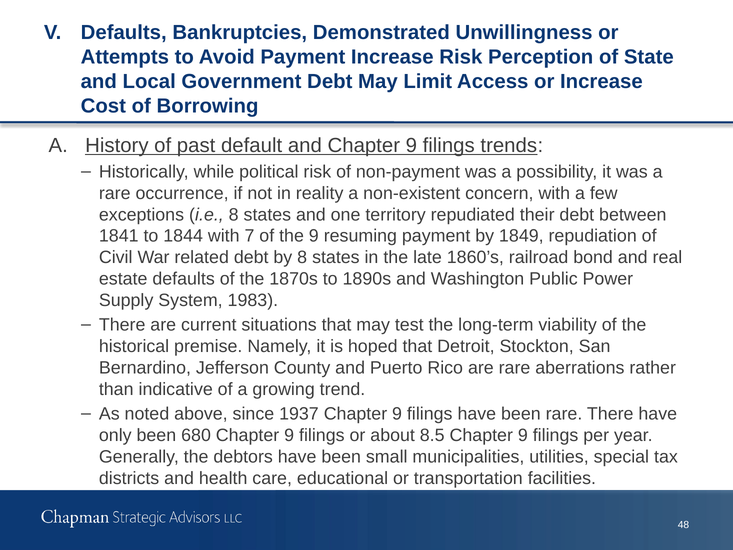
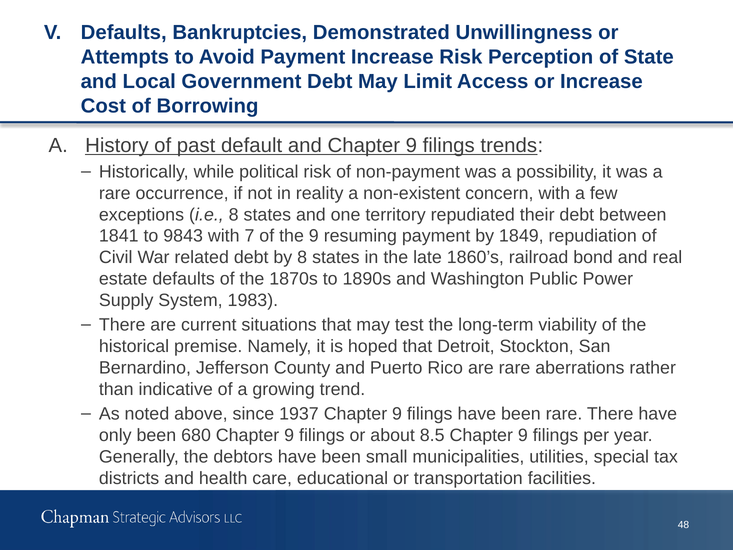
1844: 1844 -> 9843 (183, 236)
